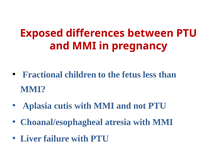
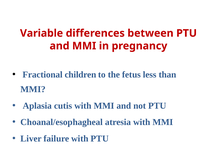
Exposed: Exposed -> Variable (42, 33)
